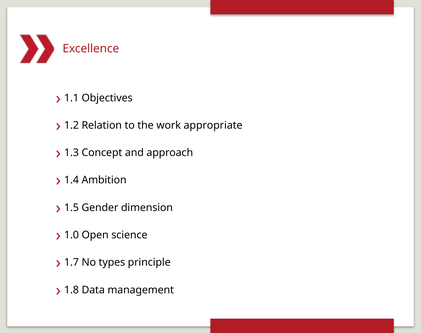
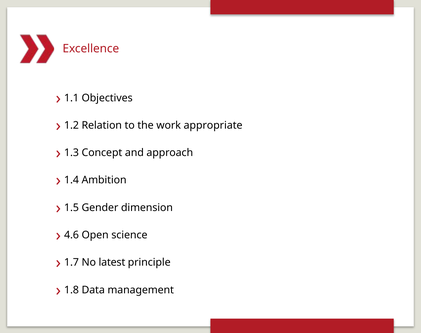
1.0: 1.0 -> 4.6 (72, 235)
types: types -> latest (112, 262)
